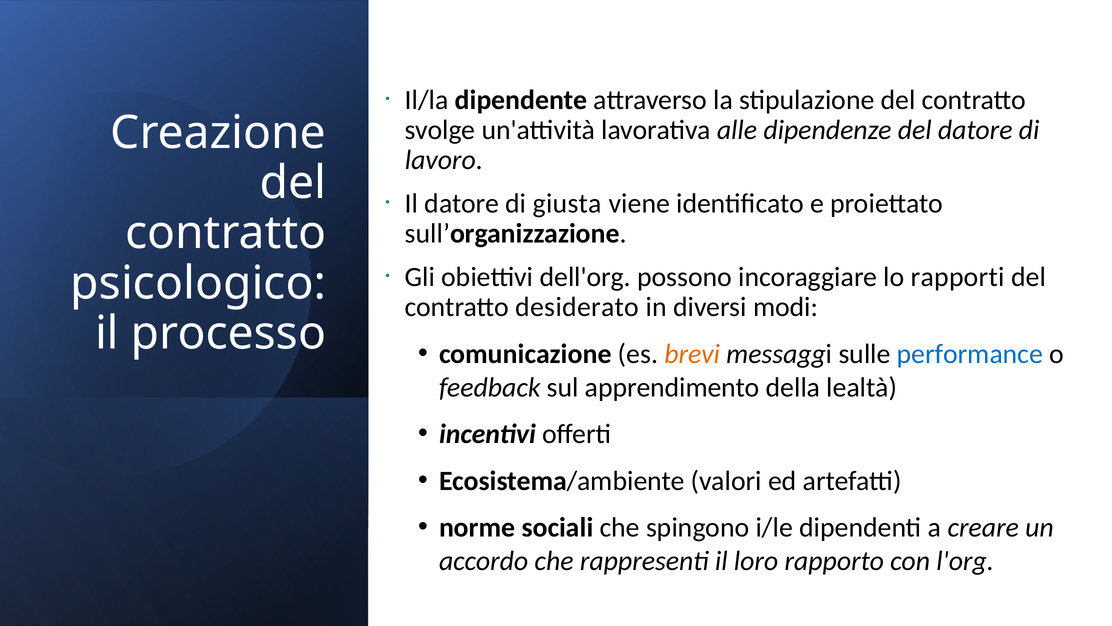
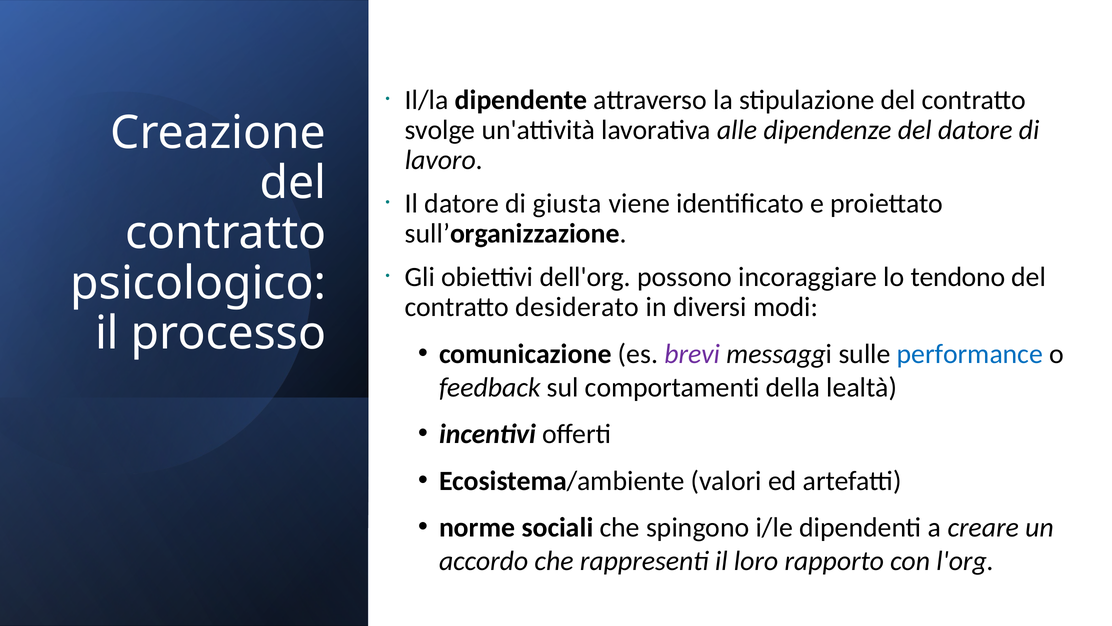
rapporti: rapporti -> tendono (958, 277)
brevi colour: orange -> purple (692, 354)
apprendimento: apprendimento -> comportamenti (672, 387)
